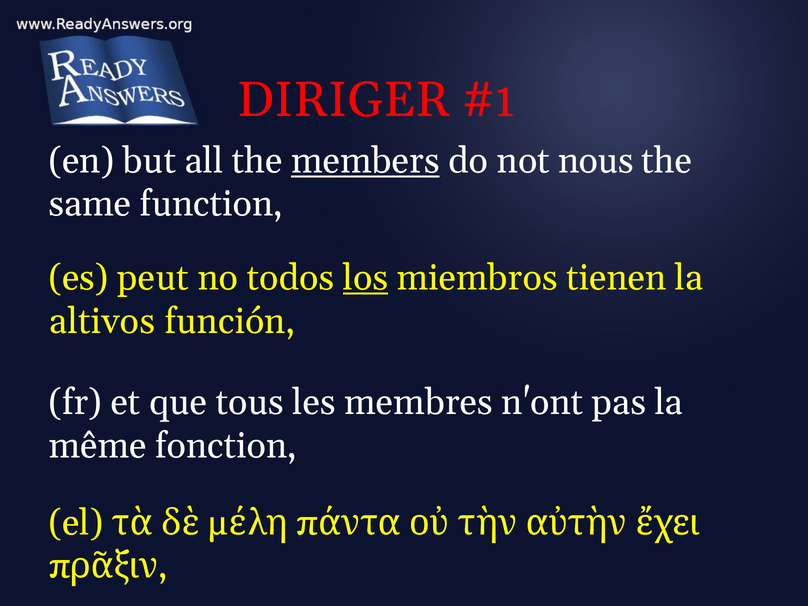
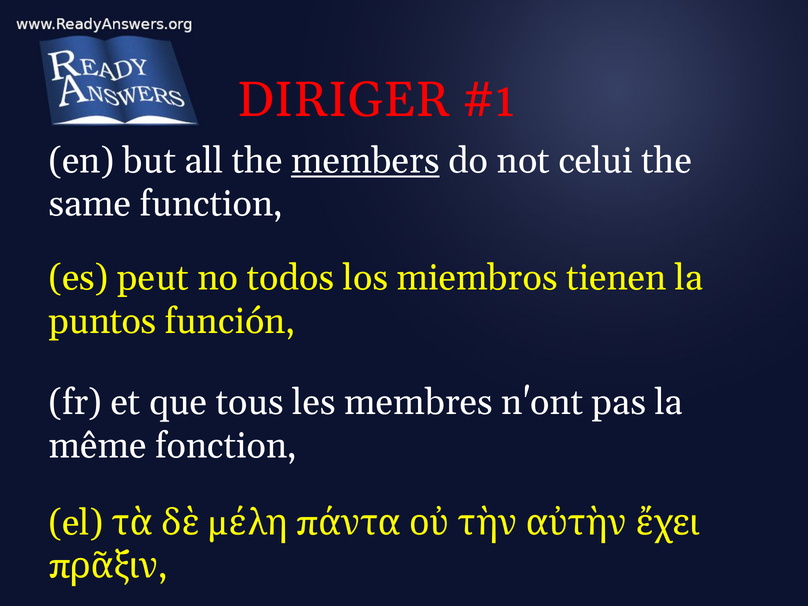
nous: nous -> celui (596, 161)
los underline: present -> none (365, 278)
altivos: altivos -> puntos (102, 321)
